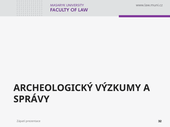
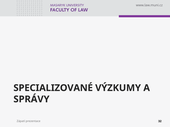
ARCHEOLOGICKÝ: ARCHEOLOGICKÝ -> SPECIALIZOVANÉ (53, 88)
